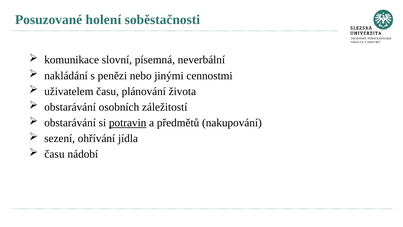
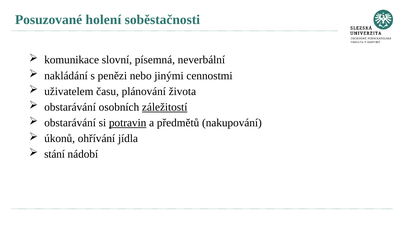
záležitostí underline: none -> present (165, 107)
sezení: sezení -> úkonů (60, 138)
času: času -> stání (55, 154)
